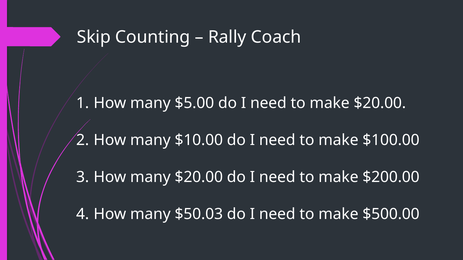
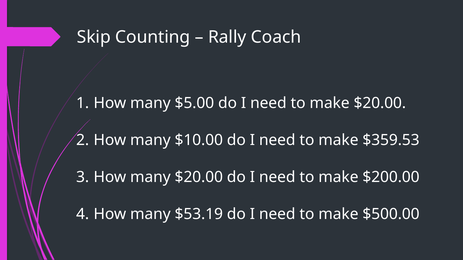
$100.00: $100.00 -> $359.53 (391, 140)
$50.03: $50.03 -> $53.19 (199, 214)
